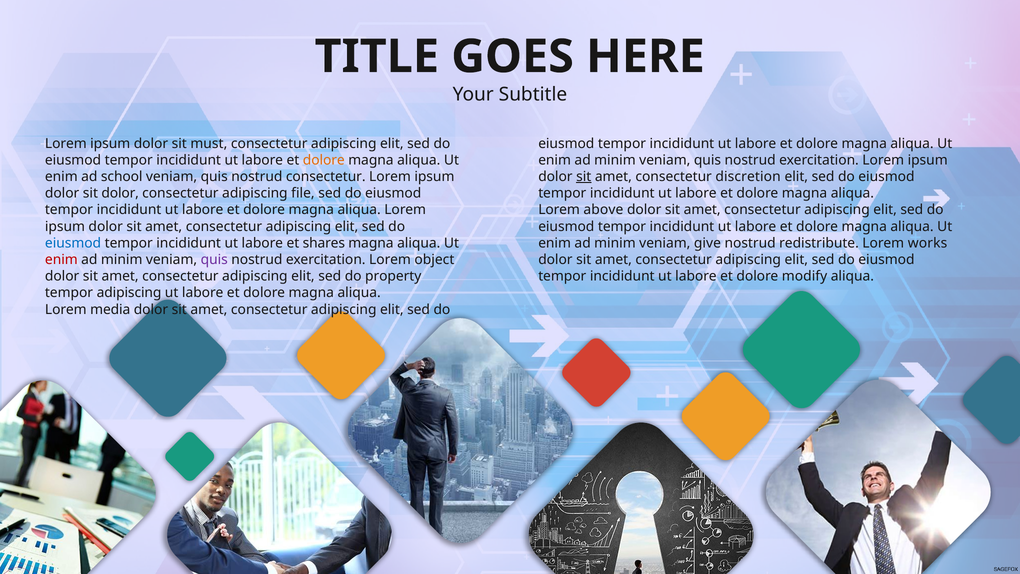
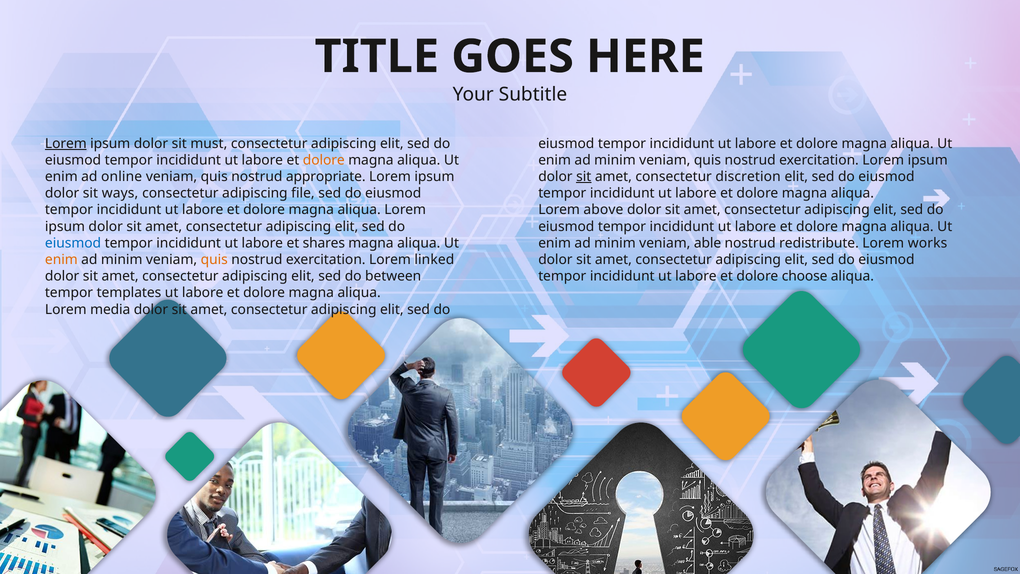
Lorem underline: none -> present (66, 143)
school: school -> online (122, 177)
nostrud consectetur: consectetur -> appropriate (326, 177)
sit dolor: dolor -> ways (120, 193)
give: give -> able (708, 243)
enim colour: red -> orange (61, 260)
quis colour: purple -> orange (214, 260)
object: object -> linked (434, 260)
property: property -> between (393, 276)
modify: modify -> choose (805, 276)
tempor adipiscing: adipiscing -> templates (129, 293)
